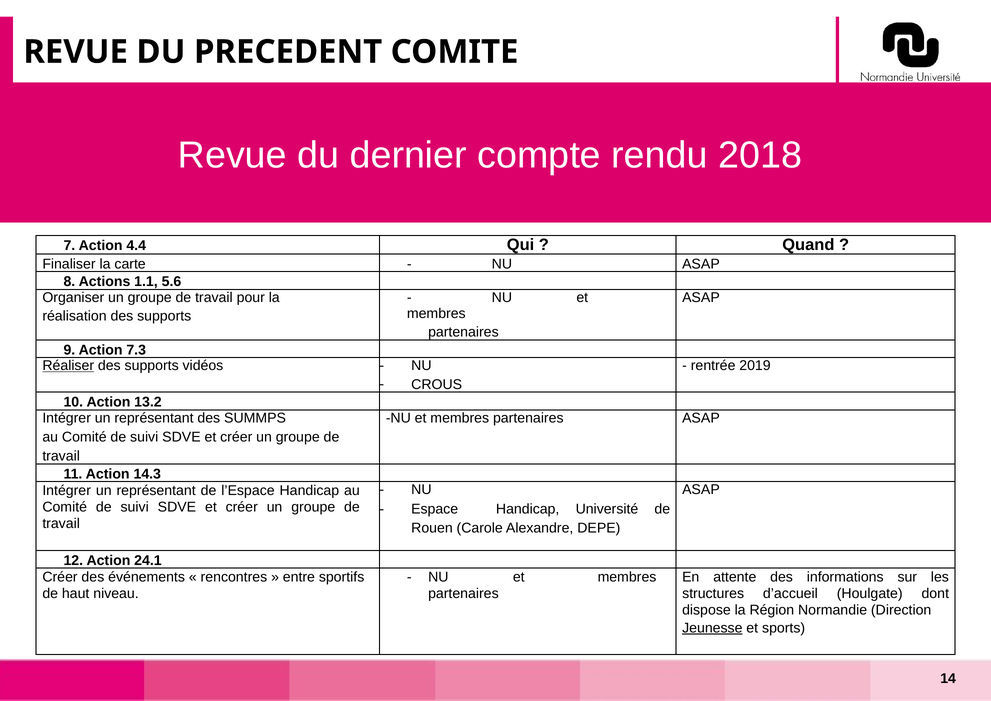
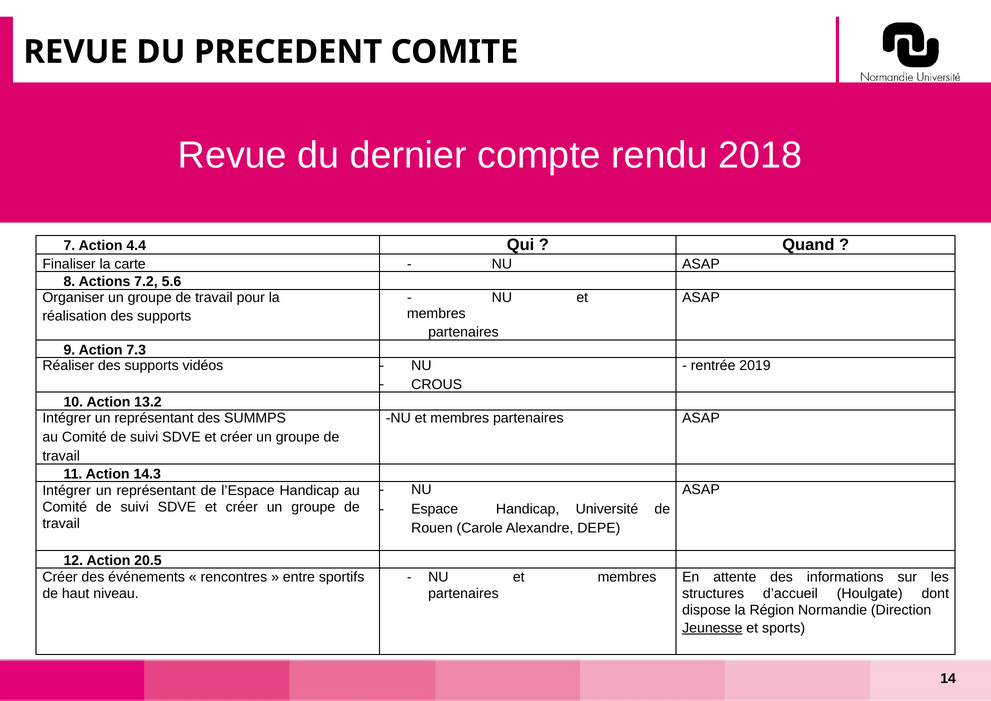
1.1: 1.1 -> 7.2 (146, 282)
Réaliser underline: present -> none (68, 366)
24.1: 24.1 -> 20.5 (148, 560)
